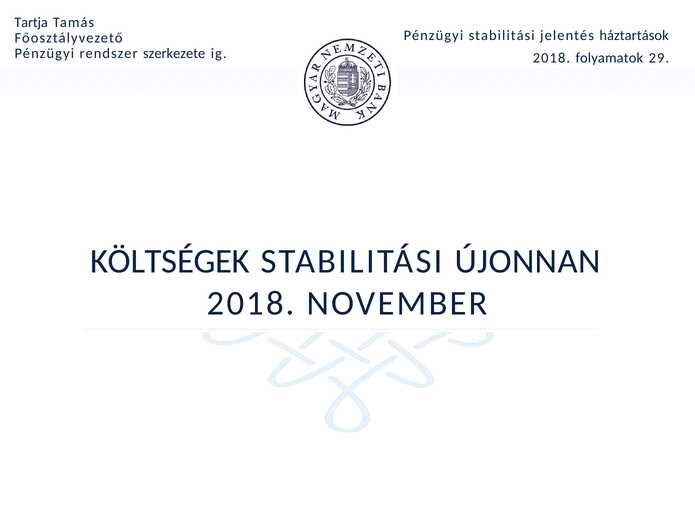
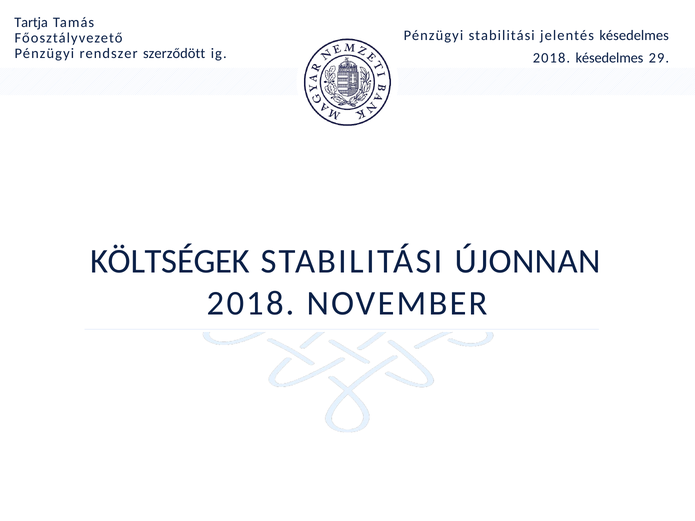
jelentés háztartások: háztartások -> késedelmes (634, 35)
szerkezete: szerkezete -> szerződött (174, 54)
2018 folyamatok: folyamatok -> késedelmes (609, 58)
